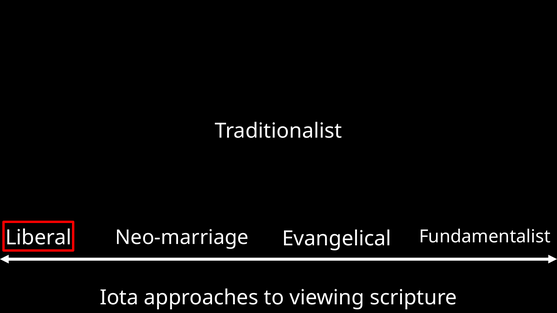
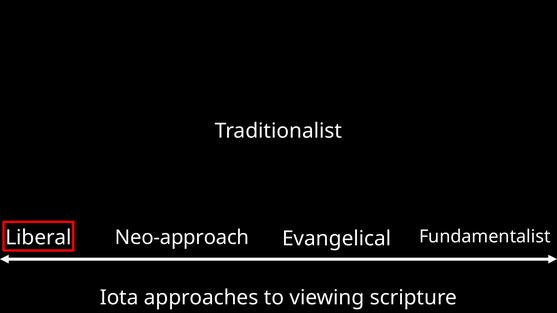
Neo-marriage: Neo-marriage -> Neo-approach (182, 238)
